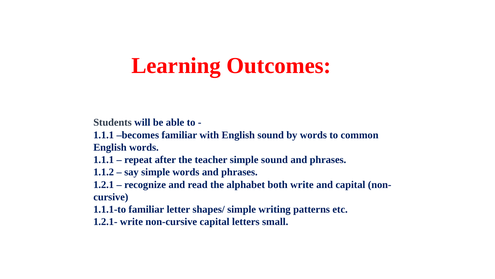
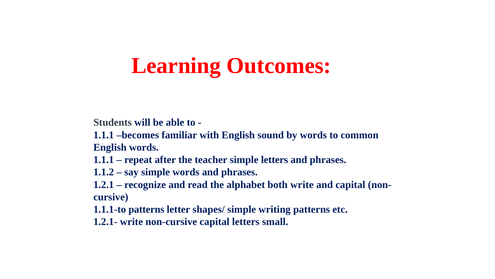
simple sound: sound -> letters (275, 159)
1.1.1-to familiar: familiar -> patterns (146, 209)
